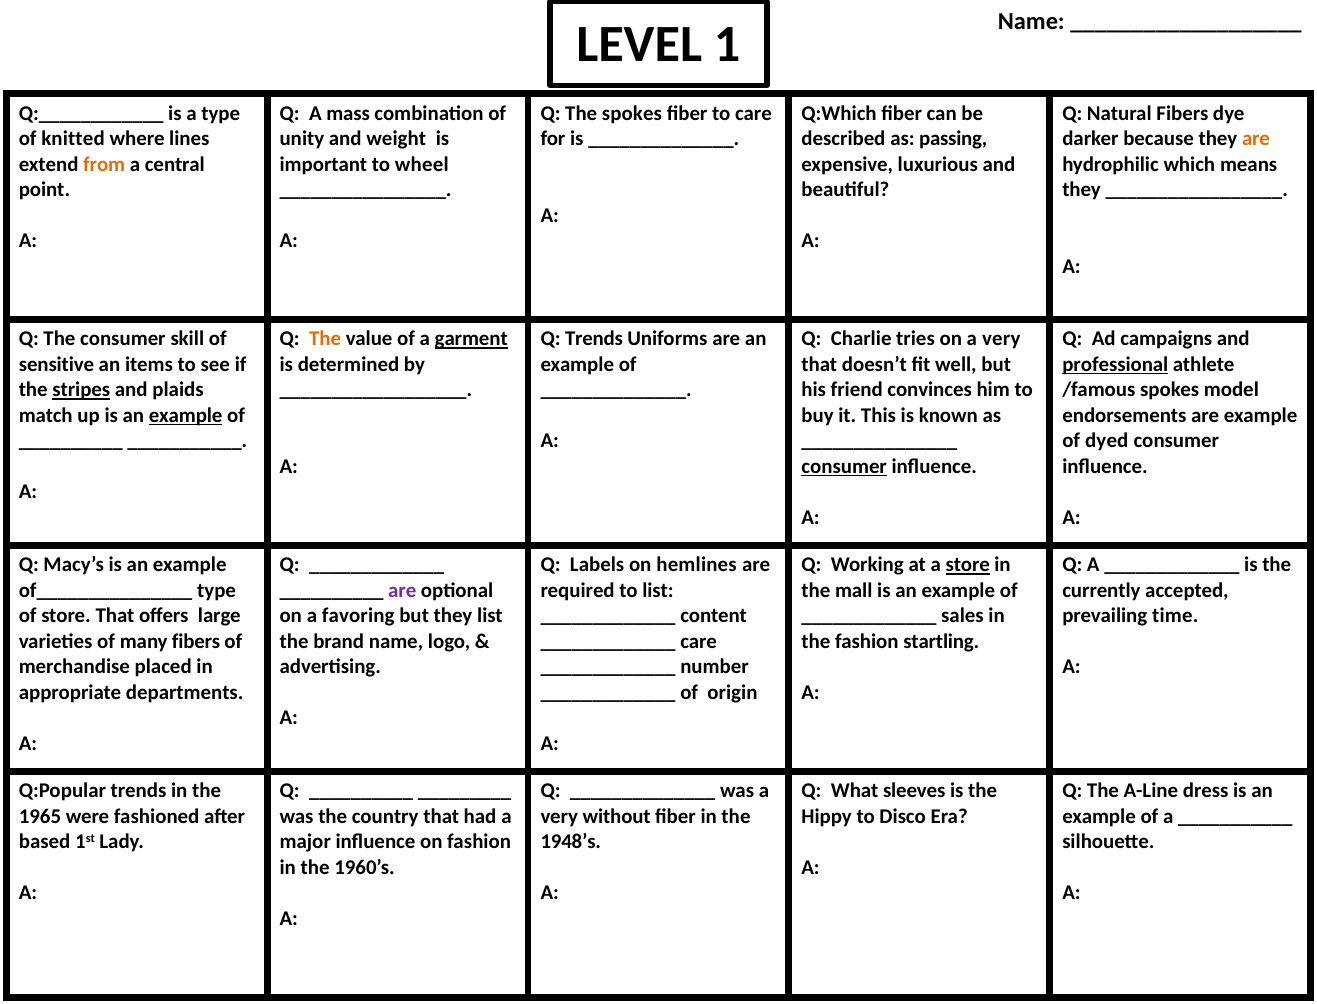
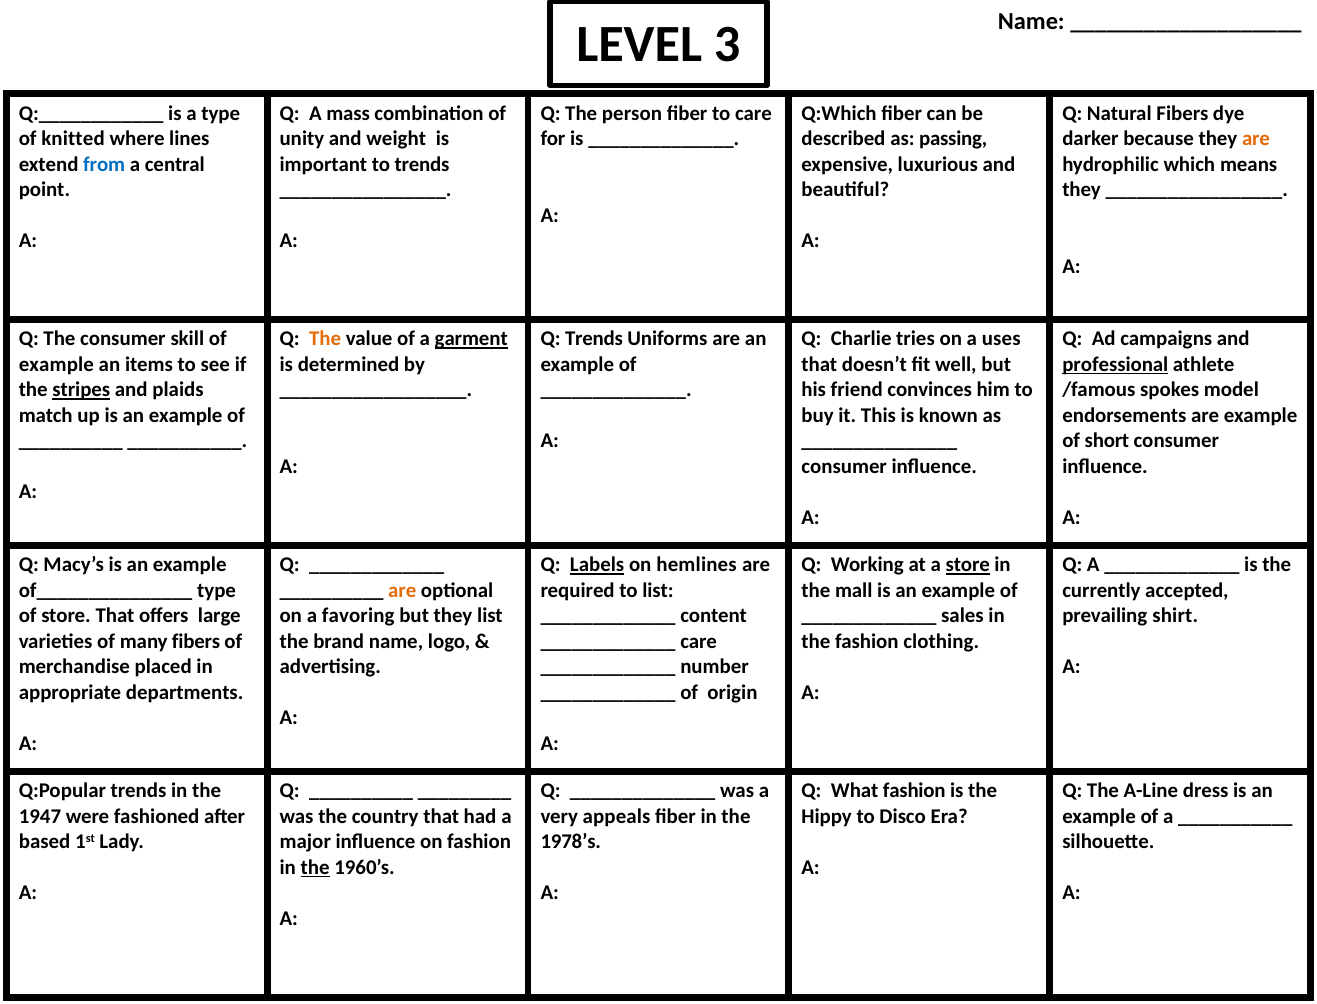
1: 1 -> 3 (727, 44)
The spokes: spokes -> person (632, 113)
from colour: orange -> blue (104, 164)
to wheel: wheel -> trends (422, 164)
on a very: very -> uses (1001, 339)
sensitive: sensitive -> example (56, 364)
example underline: present -> none (186, 415)
dyed: dyed -> short (1107, 441)
consumer underline: present -> none (844, 466)
Labels underline: none -> present (597, 565)
are colour: purple -> orange (402, 590)
time: time -> shirt (1175, 616)
startling: startling -> clothing (941, 641)
What sleeves: sleeves -> fashion (914, 790)
1965: 1965 -> 1947 (40, 816)
without: without -> appeals (617, 816)
1948’s: 1948’s -> 1978’s (571, 841)
the underline: none -> present (315, 867)
